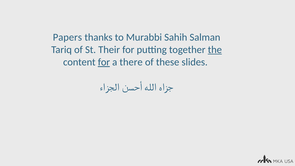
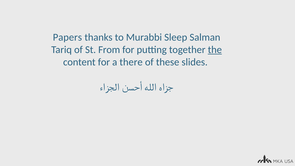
Sahih: Sahih -> Sleep (176, 37)
Their: Their -> From (109, 50)
for underline: present -> none (104, 62)
